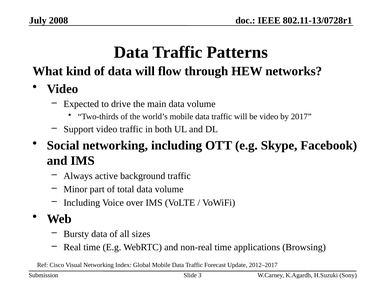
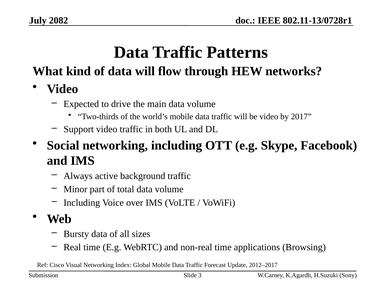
2008: 2008 -> 2082 (59, 20)
